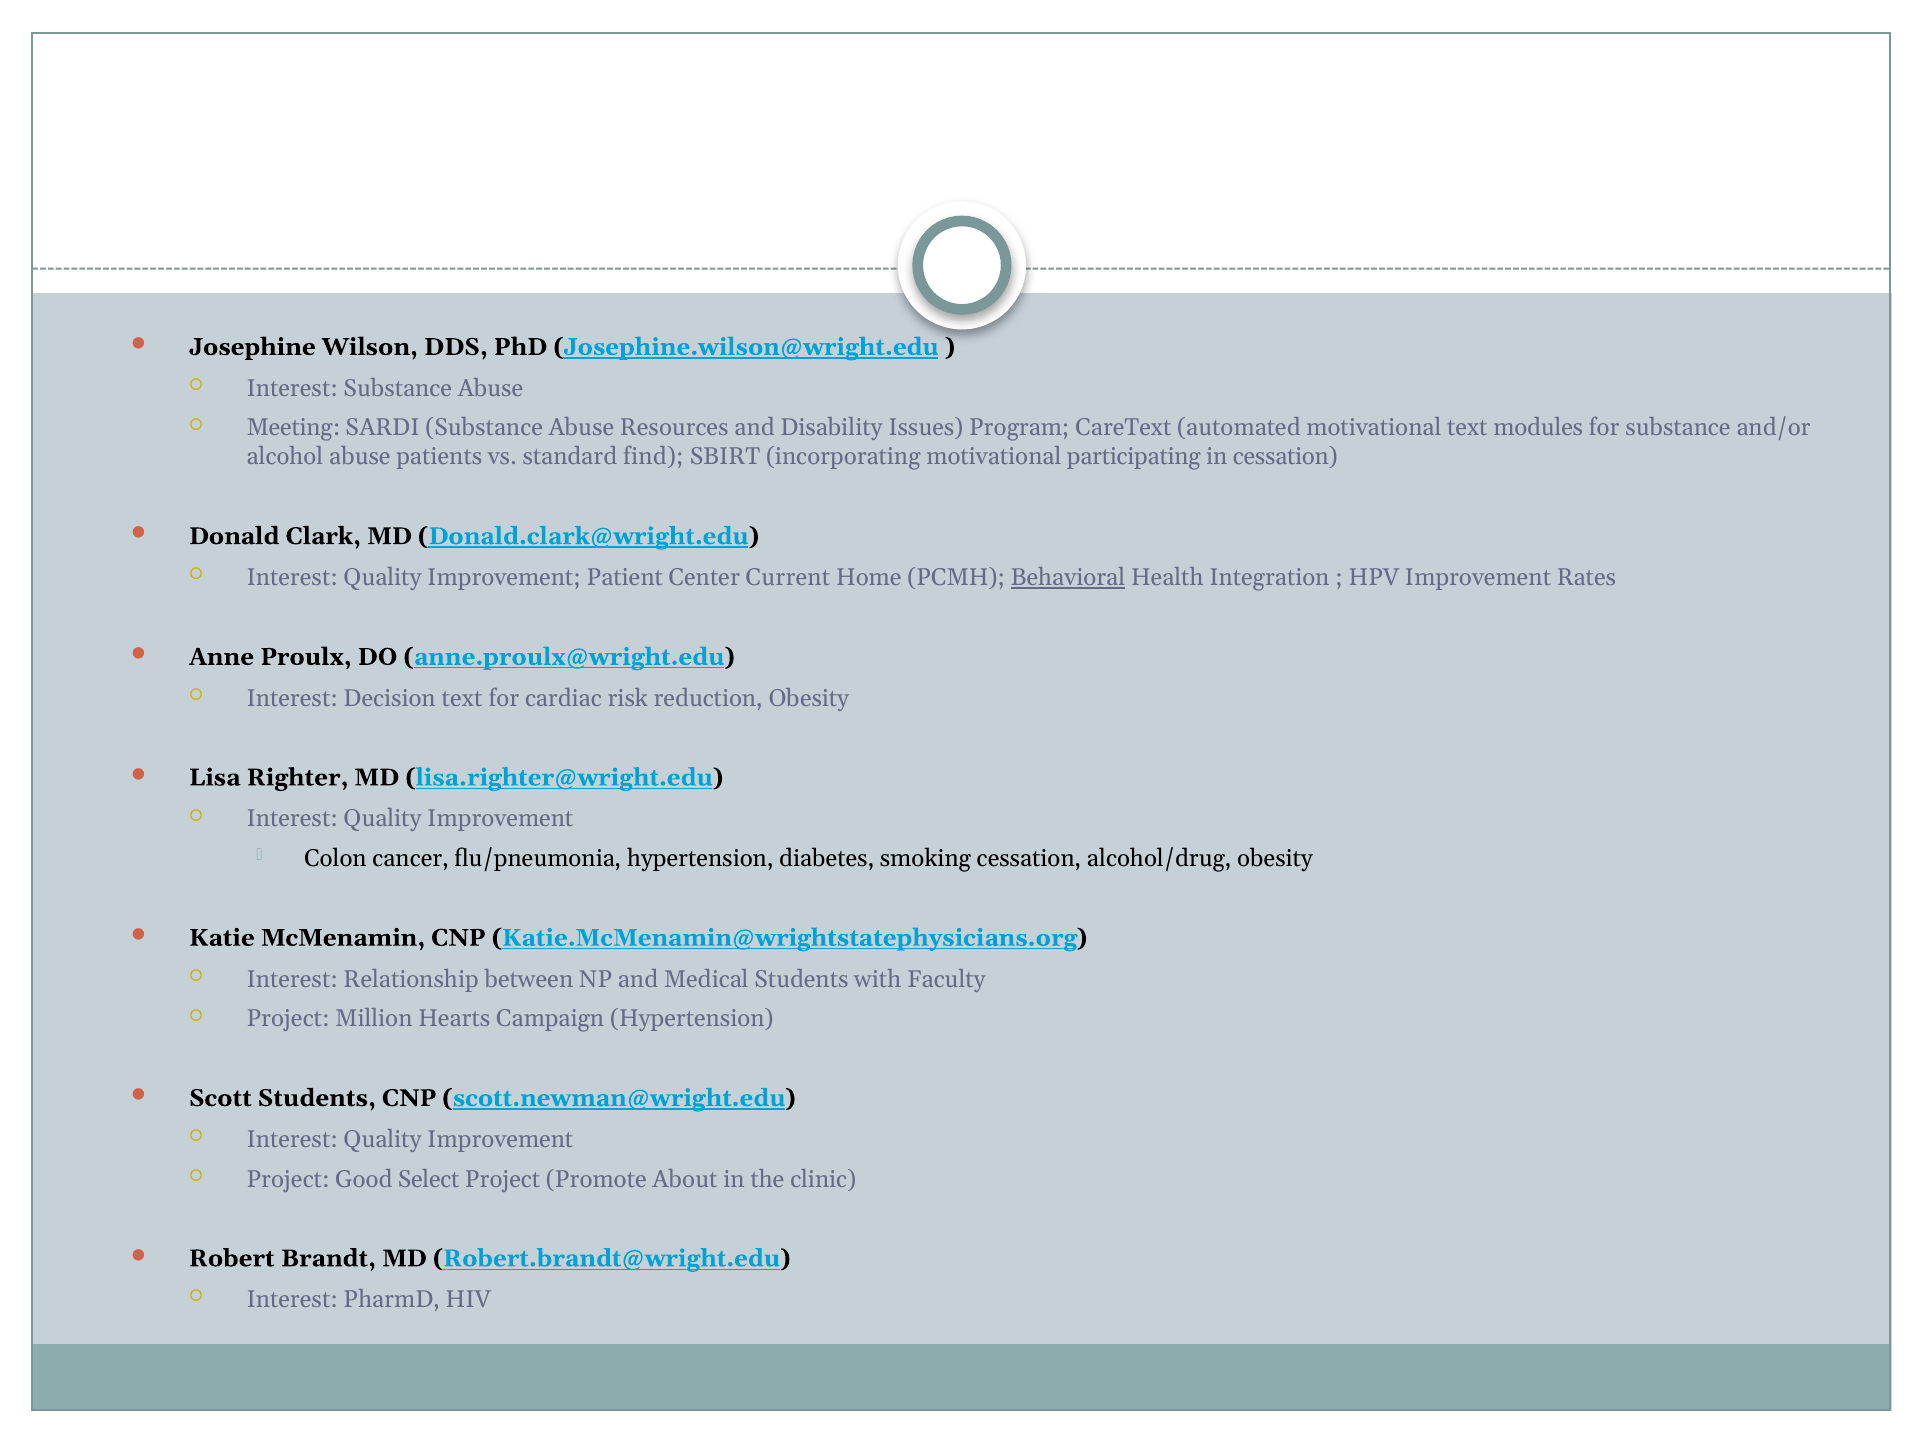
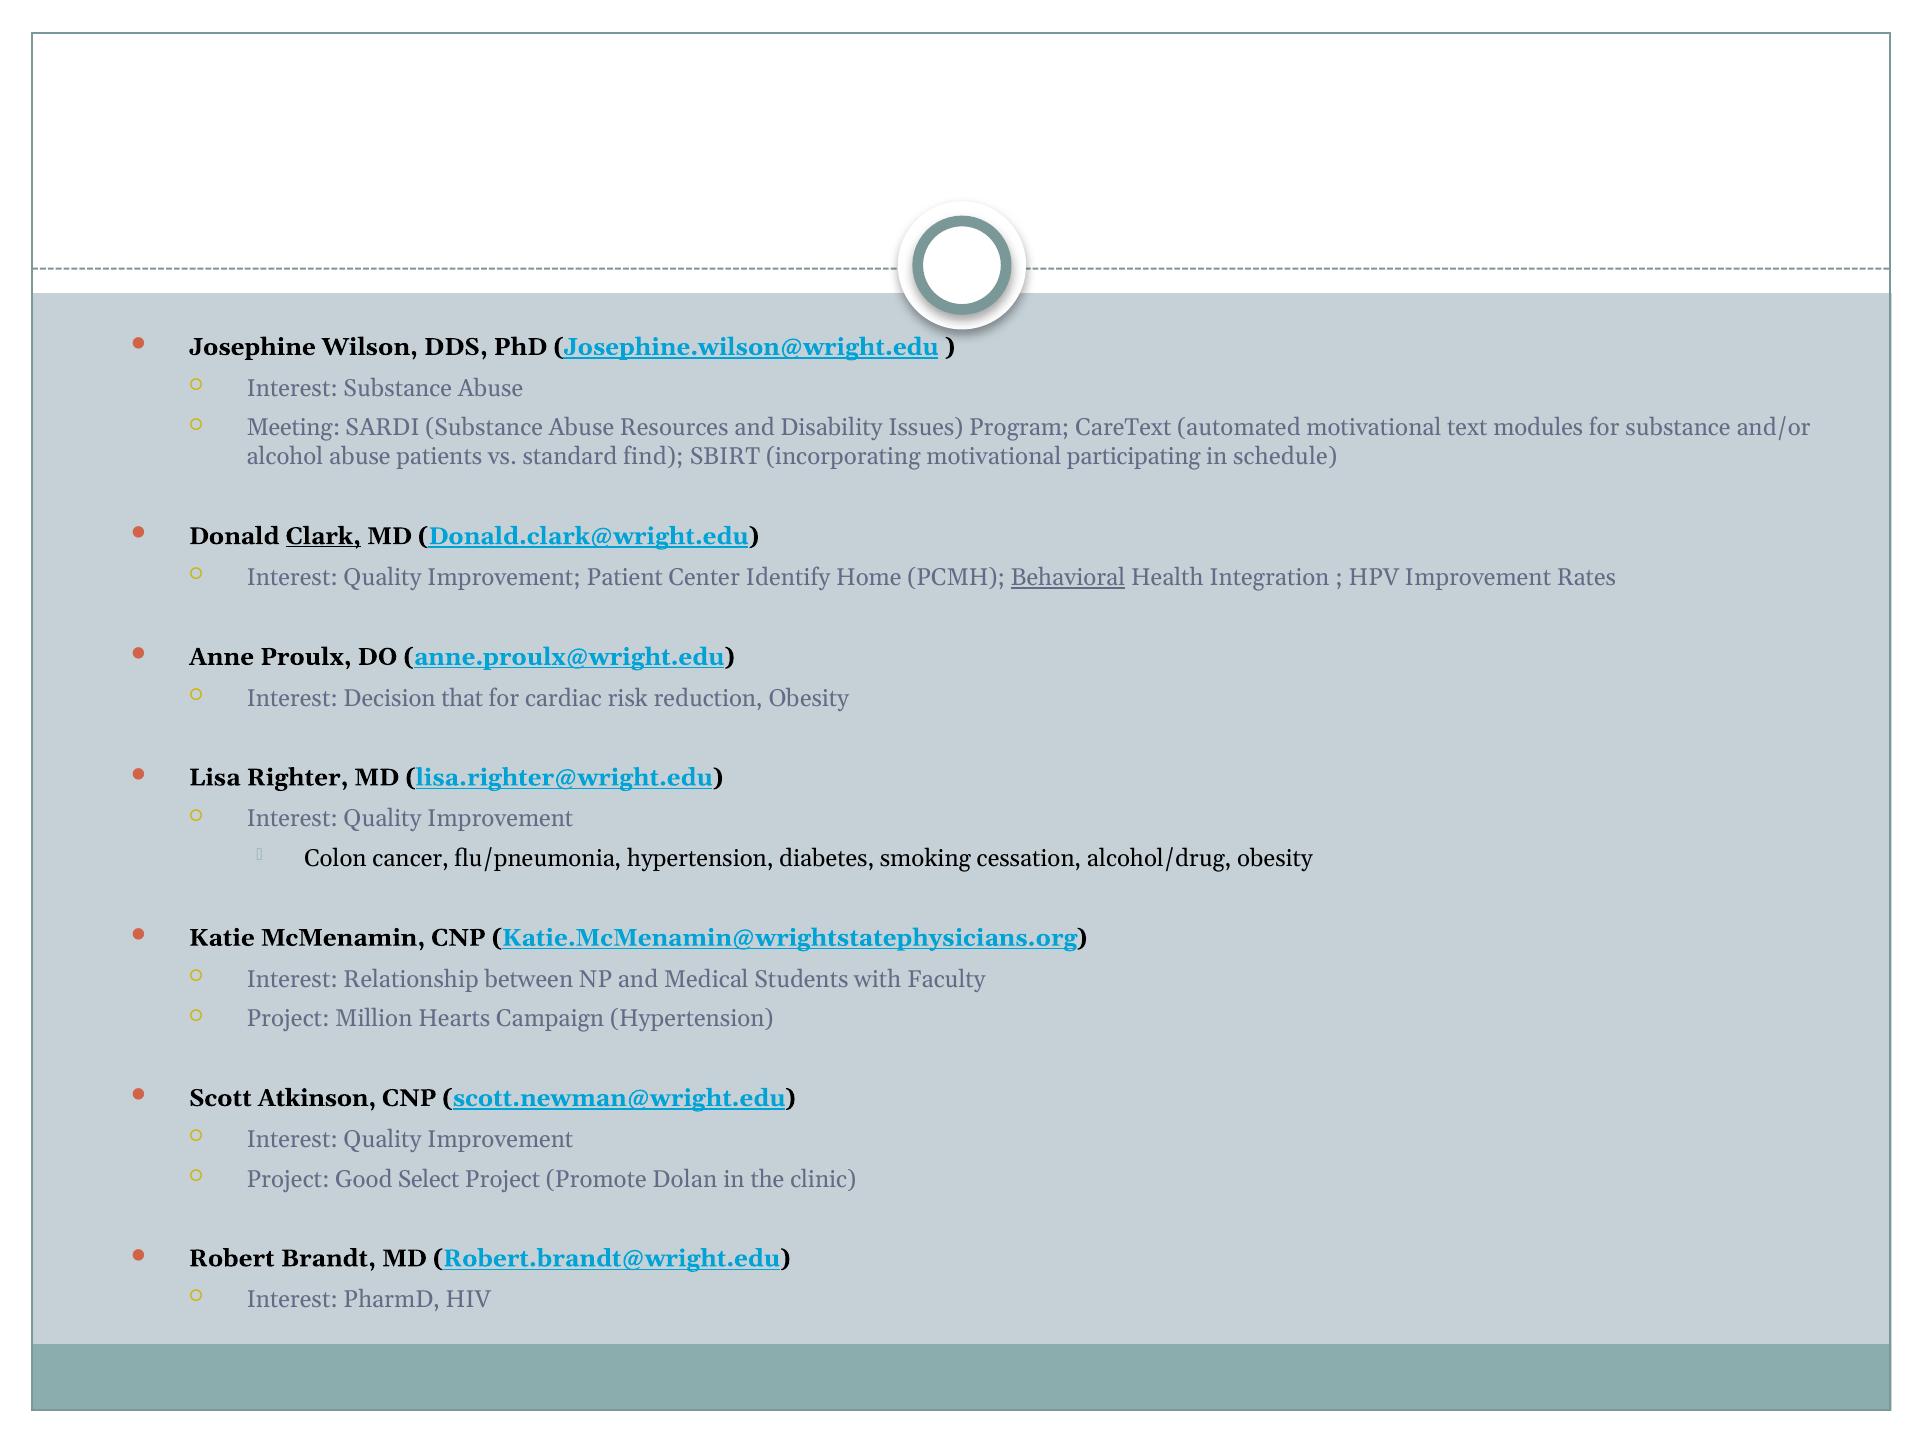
in cessation: cessation -> schedule (1285, 457)
Clark underline: none -> present (323, 536)
Current: Current -> Identify (788, 578)
Decision text: text -> that (462, 698)
Scott Students: Students -> Atkinson (317, 1098)
About: About -> Dolan (685, 1179)
